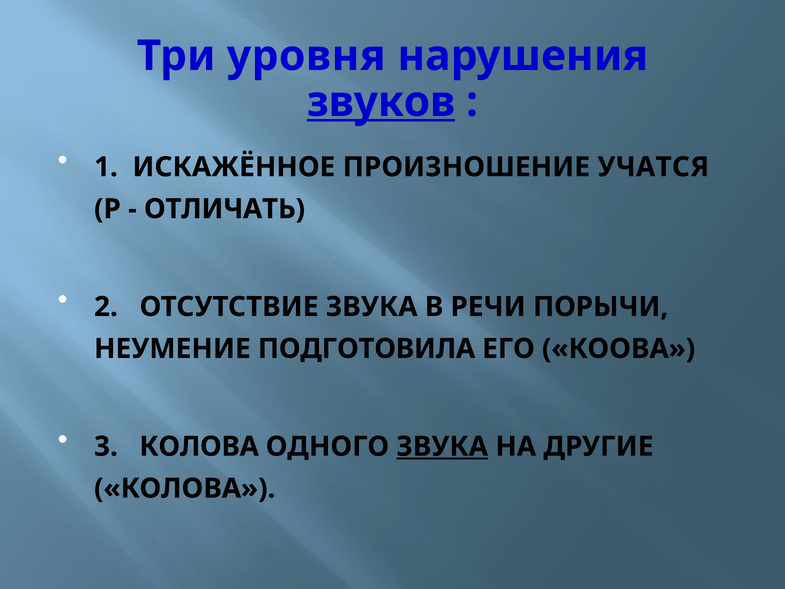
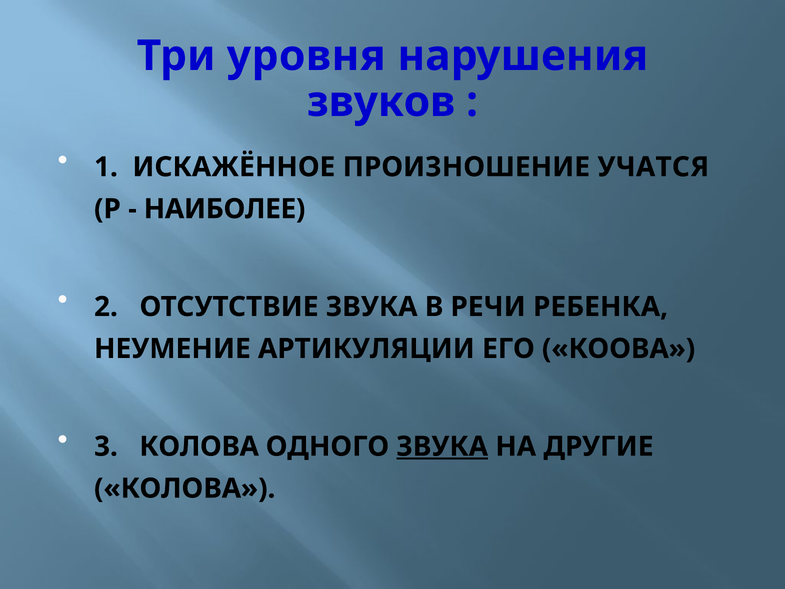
звуков underline: present -> none (381, 102)
ОТЛИЧАТЬ: ОТЛИЧАТЬ -> НАИБОЛЕЕ (225, 209)
ПОРЫЧИ: ПОРЫЧИ -> РЕБЕНКА (601, 307)
ПОДГОТОВИЛА: ПОДГОТОВИЛА -> АРТИКУЛЯЦИИ (366, 349)
